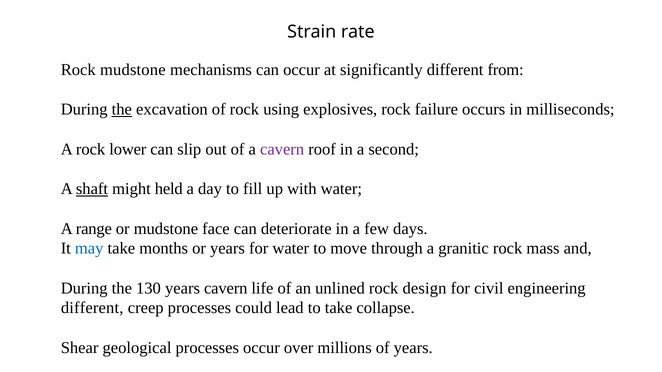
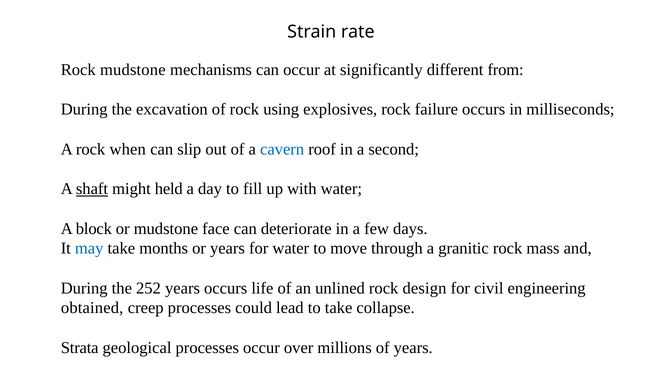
the underline: present -> none (122, 110)
lower: lower -> when (128, 149)
cavern colour: purple -> blue (282, 149)
range: range -> block (94, 229)
130: 130 -> 252 (148, 288)
years cavern: cavern -> occurs (226, 288)
different: different -> obtained (92, 308)
Shear: Shear -> Strata (80, 348)
